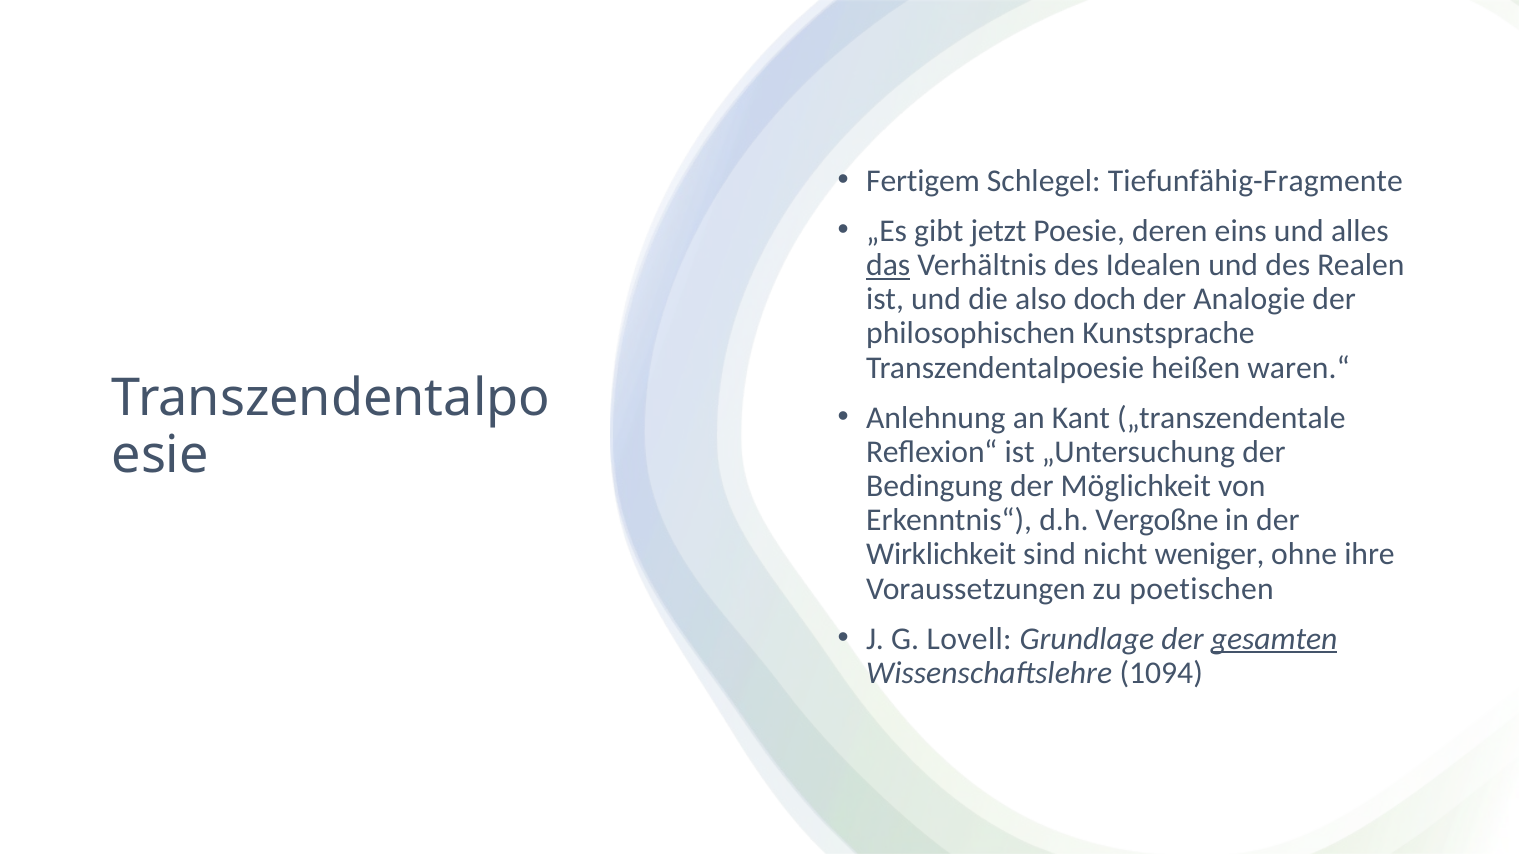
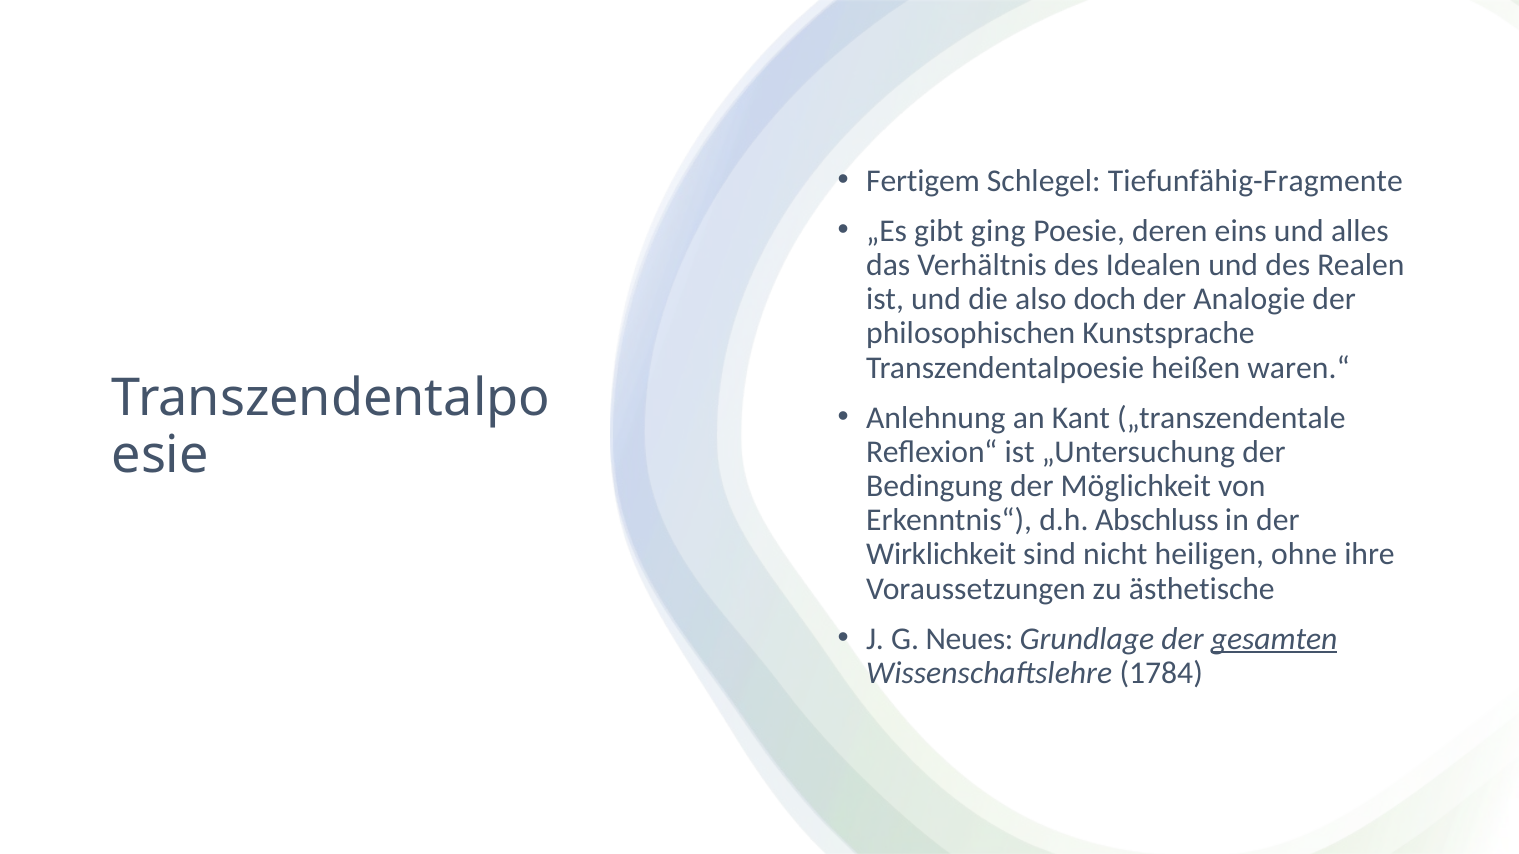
jetzt: jetzt -> ging (998, 231)
das underline: present -> none (888, 265)
Vergoßne: Vergoßne -> Abschluss (1157, 520)
weniger: weniger -> heiligen (1209, 555)
poetischen: poetischen -> ästhetische (1202, 589)
Lovell: Lovell -> Neues (969, 639)
1094: 1094 -> 1784 (1161, 673)
